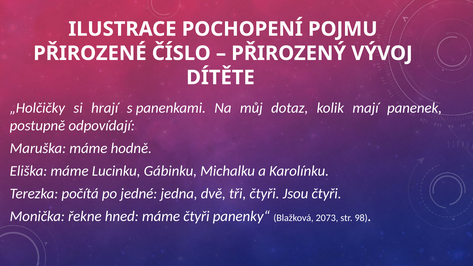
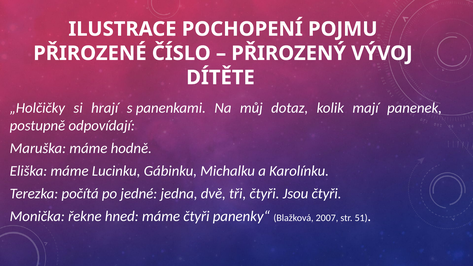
2073: 2073 -> 2007 (327, 218)
98: 98 -> 51 (361, 218)
